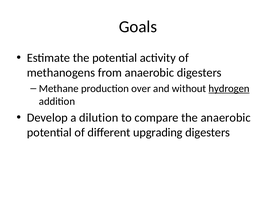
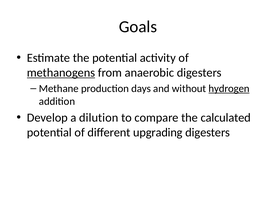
methanogens underline: none -> present (61, 73)
over: over -> days (141, 88)
the anaerobic: anaerobic -> calculated (226, 118)
